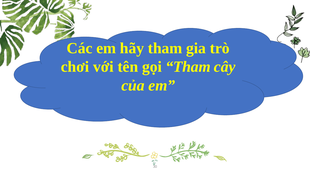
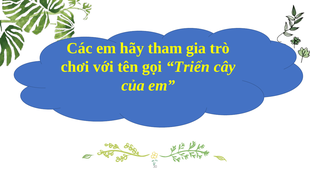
gọi Tham: Tham -> Triển (188, 67)
